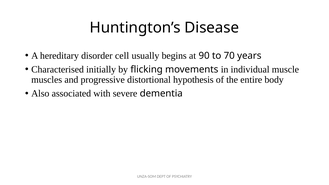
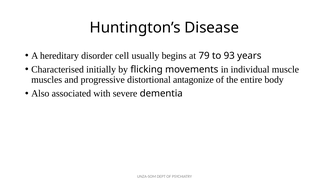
90: 90 -> 79 (204, 56)
70: 70 -> 93 (229, 56)
hypothesis: hypothesis -> antagonize (193, 80)
